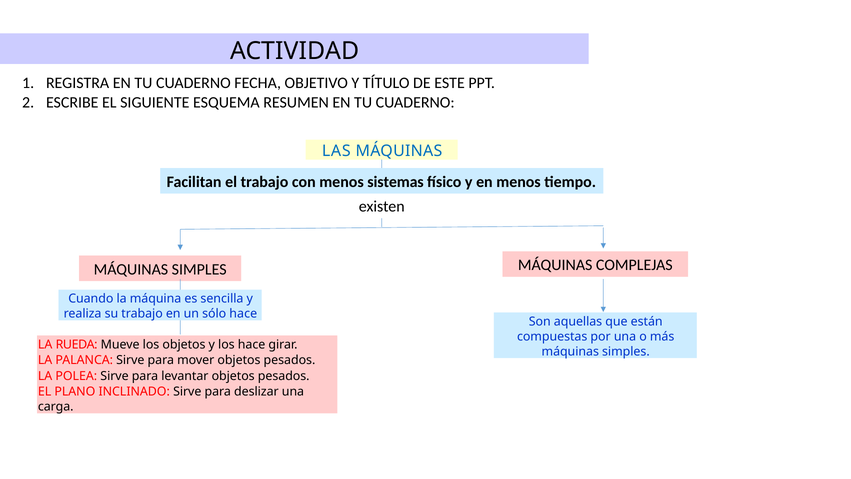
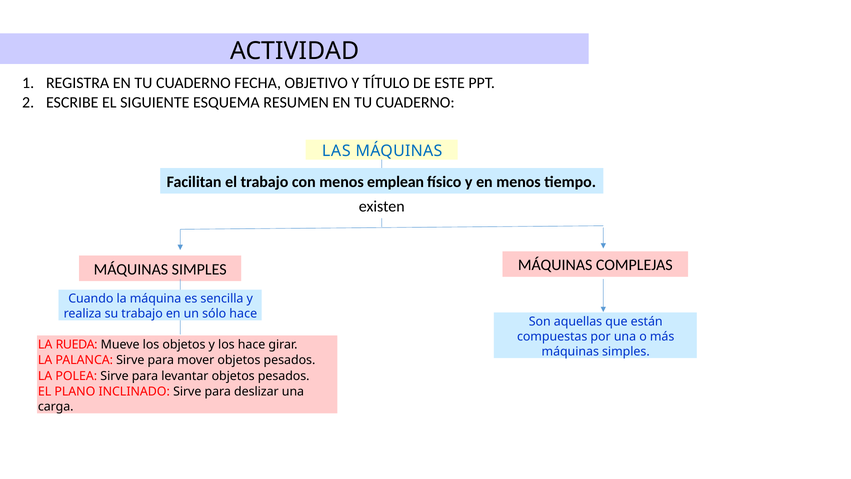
sistemas: sistemas -> emplean (396, 182)
